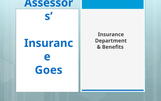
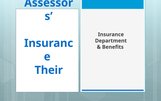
Goes: Goes -> Their (49, 70)
